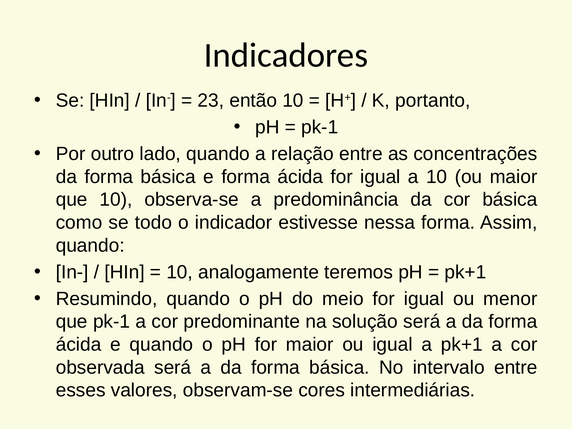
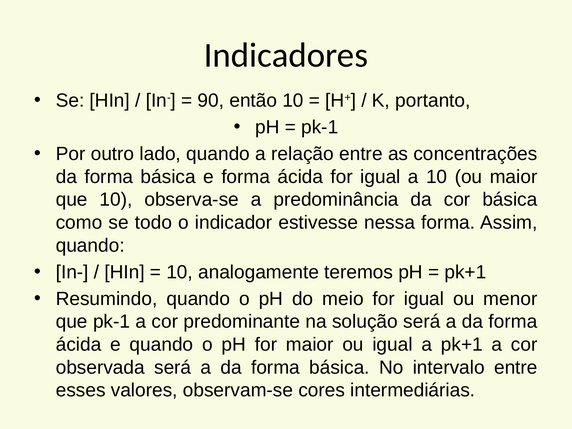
23: 23 -> 90 (211, 101)
